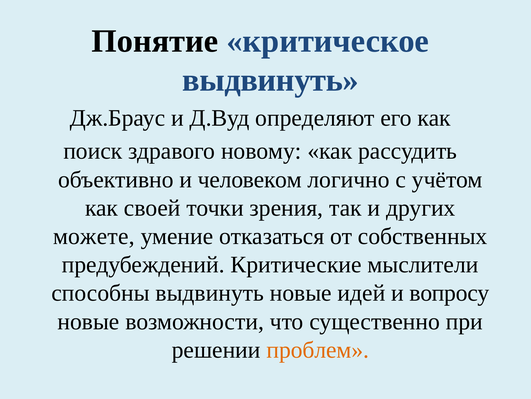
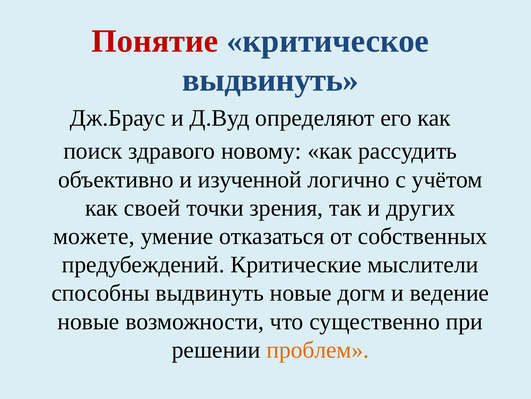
Понятие colour: black -> red (155, 41)
человеком: человеком -> изученной (250, 179)
идей: идей -> догм (362, 293)
вопросу: вопросу -> ведение (449, 293)
